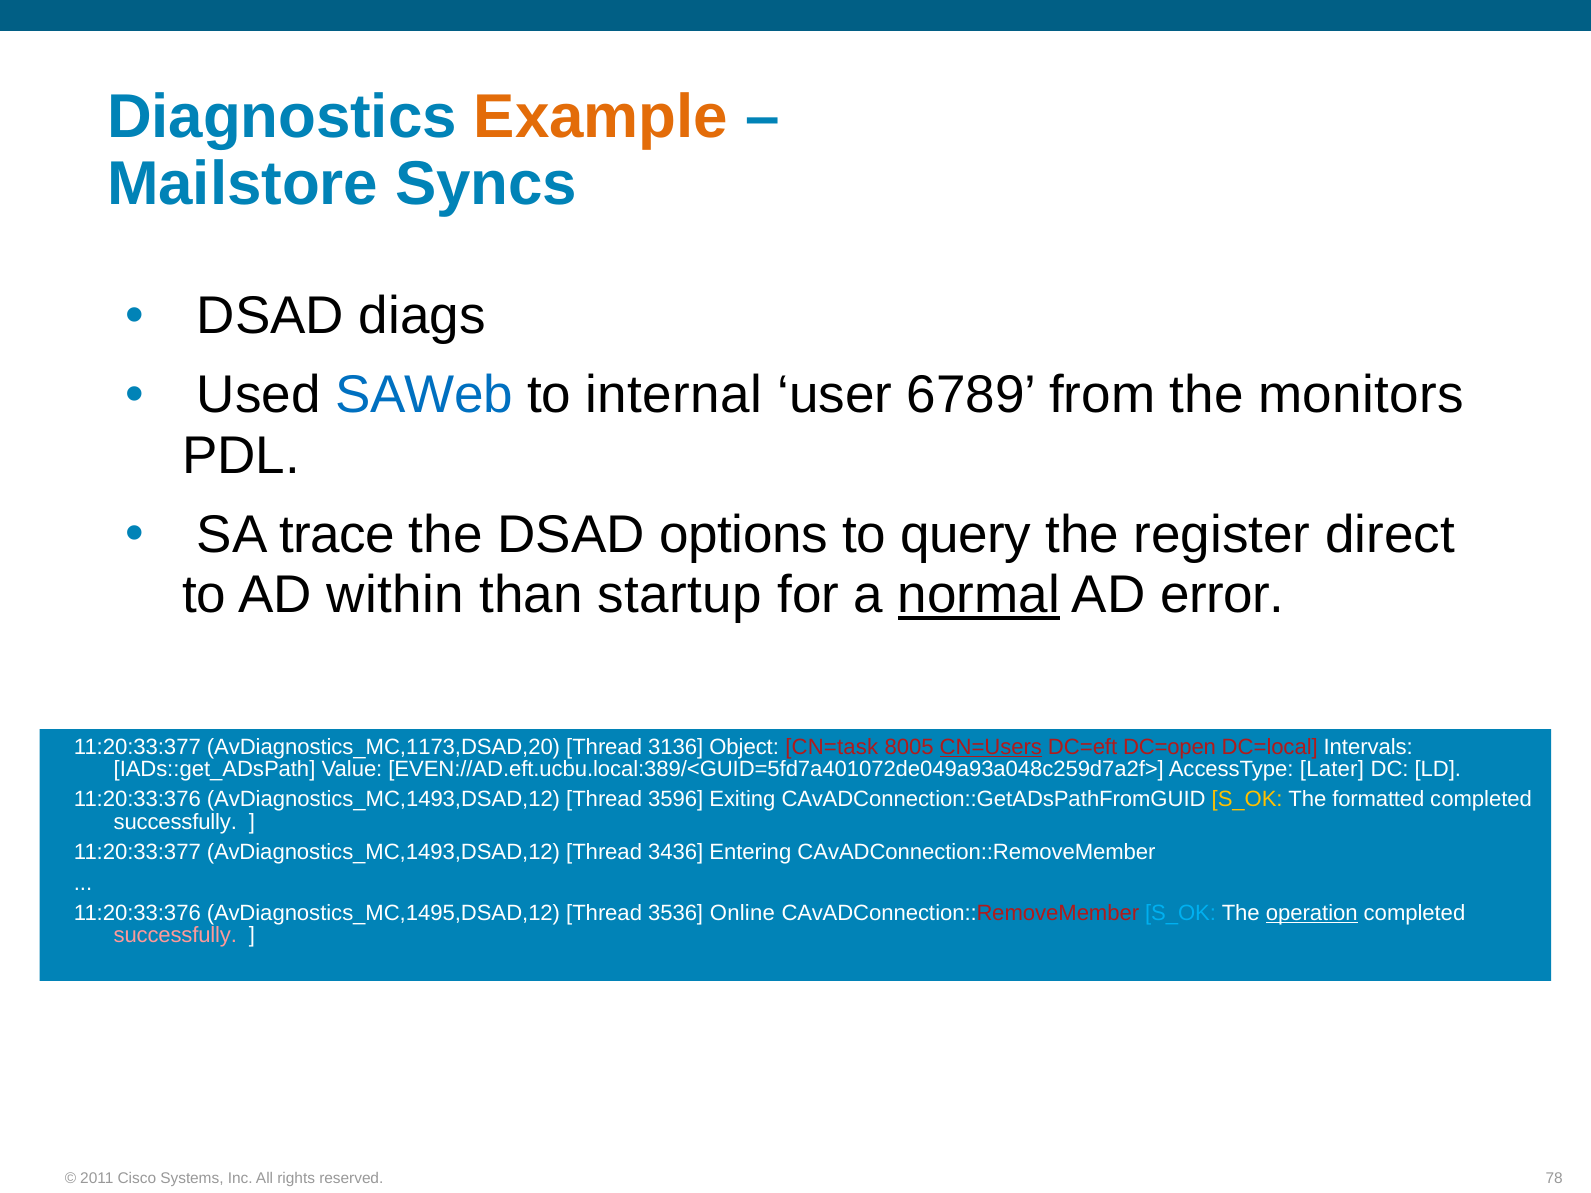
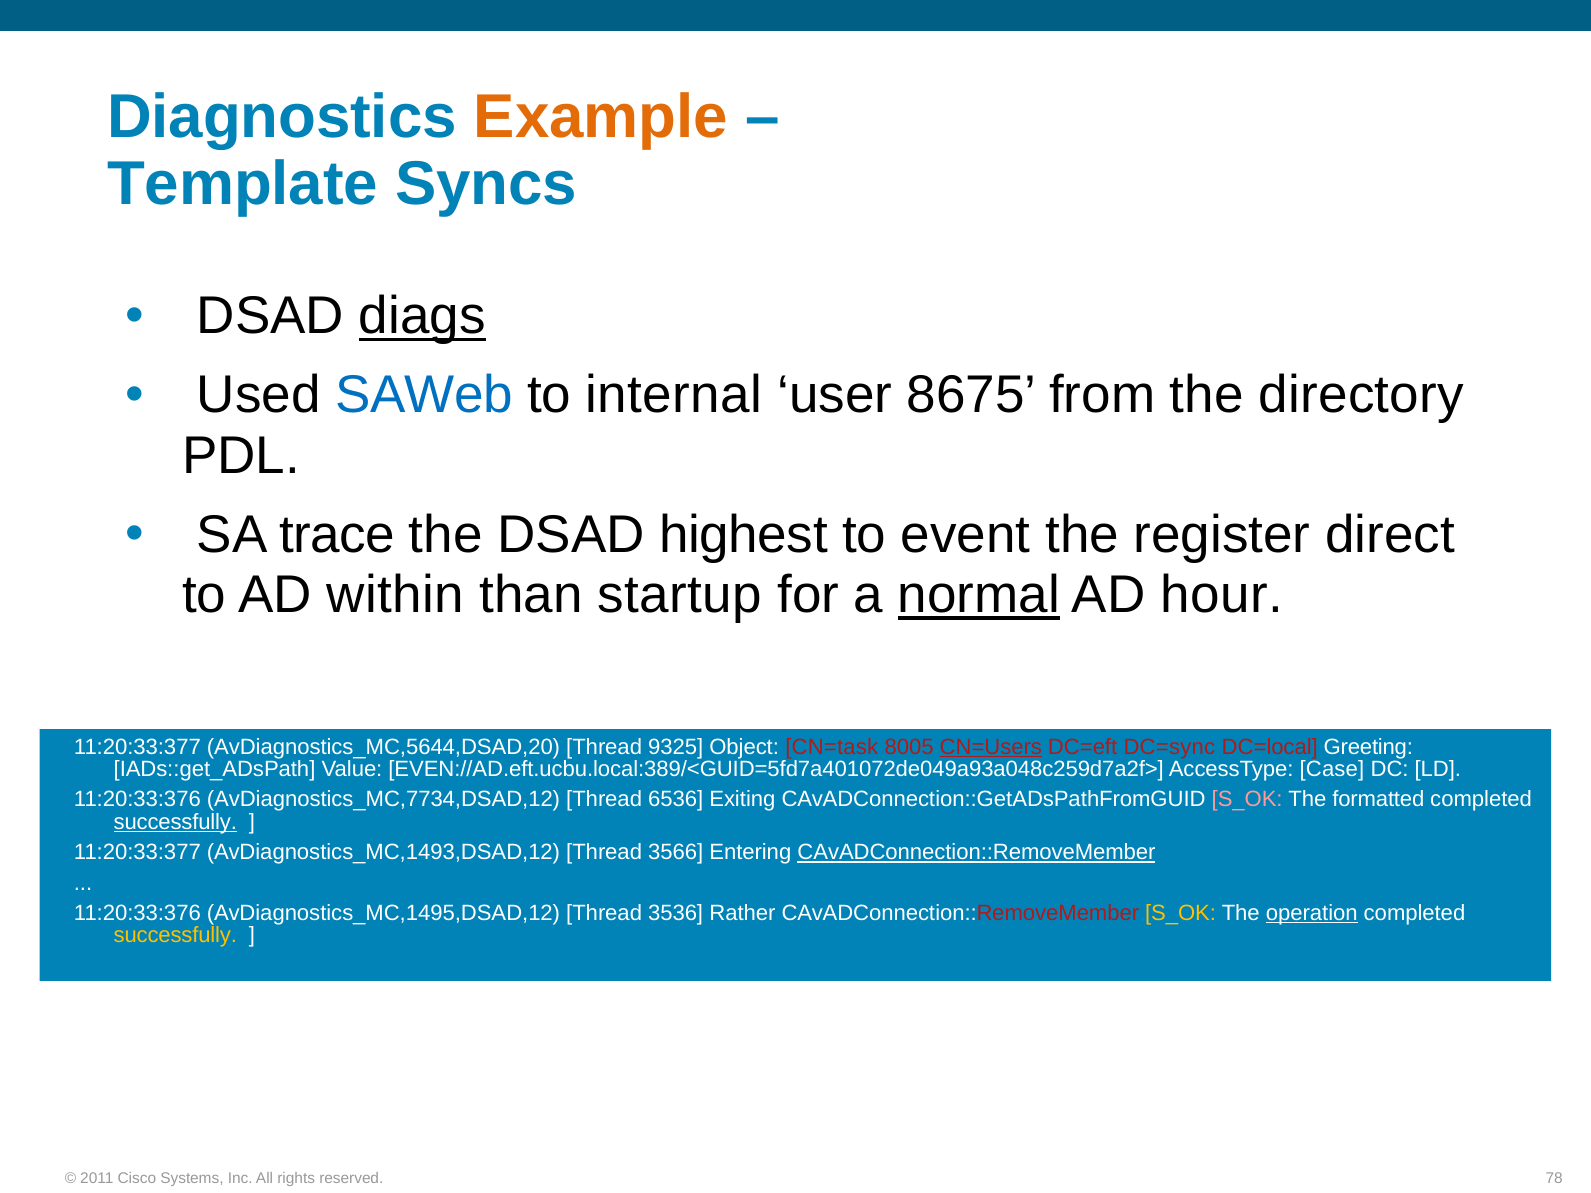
Mailstore: Mailstore -> Template (243, 184)
diags underline: none -> present (422, 316)
6789: 6789 -> 8675 (972, 395)
monitors: monitors -> directory (1361, 395)
options: options -> highest (744, 535)
query: query -> event (966, 535)
error: error -> hour (1222, 595)
AvDiagnostics_MC,1173,DSAD,20: AvDiagnostics_MC,1173,DSAD,20 -> AvDiagnostics_MC,5644,DSAD,20 (383, 747)
3136: 3136 -> 9325 (676, 747)
DC=open: DC=open -> DC=sync (1169, 747)
Intervals: Intervals -> Greeting (1368, 747)
Later: Later -> Case (1332, 770)
11:20:33:376 AvDiagnostics_MC,1493,DSAD,12: AvDiagnostics_MC,1493,DSAD,12 -> AvDiagnostics_MC,7734,DSAD,12 (383, 800)
3596: 3596 -> 6536 (676, 800)
S_OK colour: yellow -> pink (1247, 800)
successfully underline: none -> present (175, 822)
3436: 3436 -> 3566 (676, 853)
CAvADConnection::RemoveMember underline: none -> present (977, 853)
Online: Online -> Rather (742, 913)
S_OK colour: light blue -> yellow (1181, 913)
successfully colour: pink -> yellow (175, 936)
